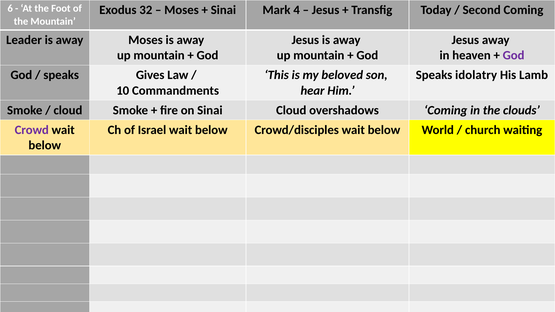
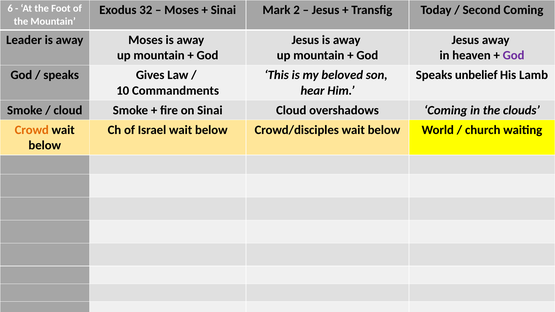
4: 4 -> 2 (297, 10)
idolatry: idolatry -> unbelief (476, 75)
Crowd colour: purple -> orange (32, 130)
